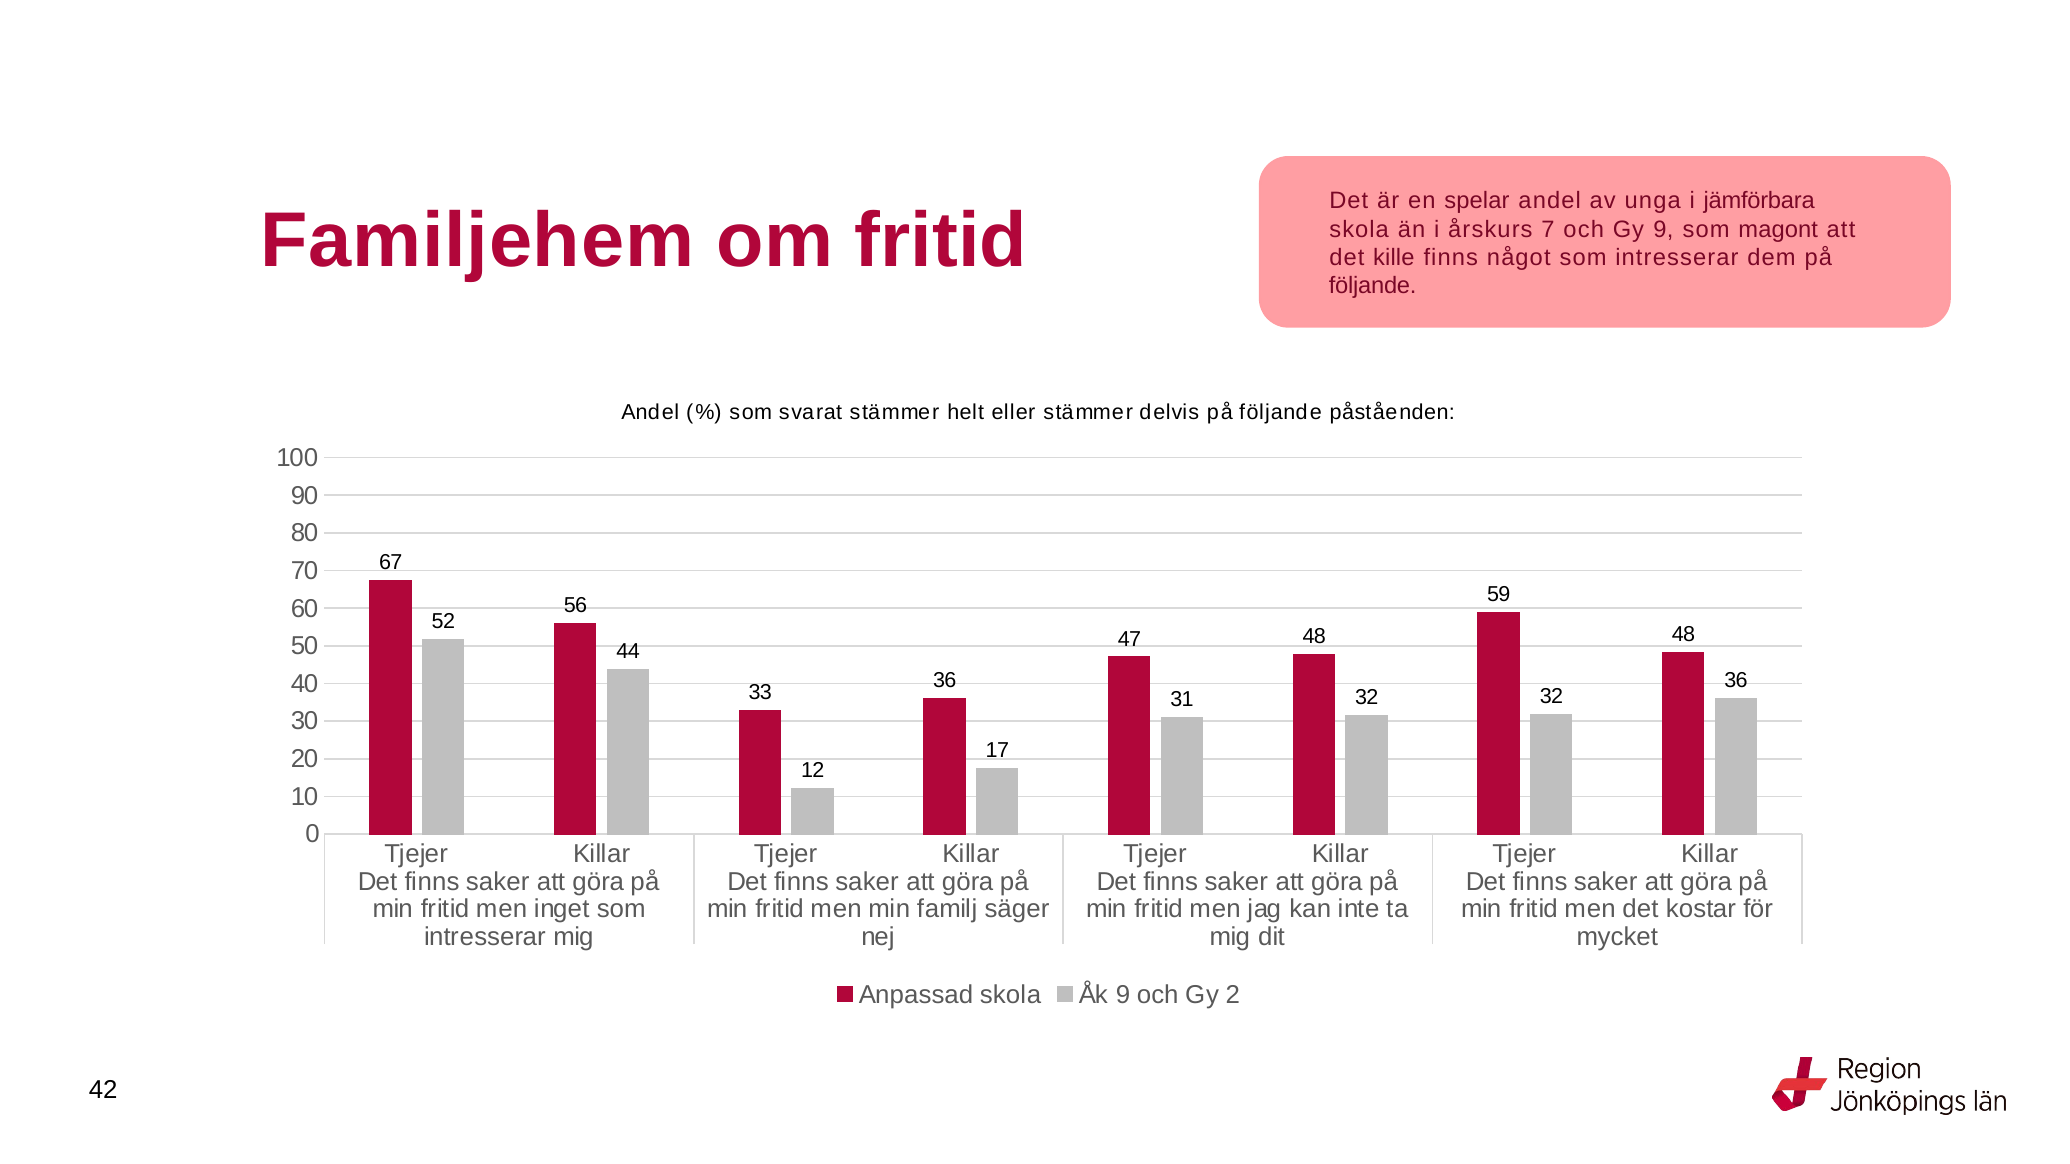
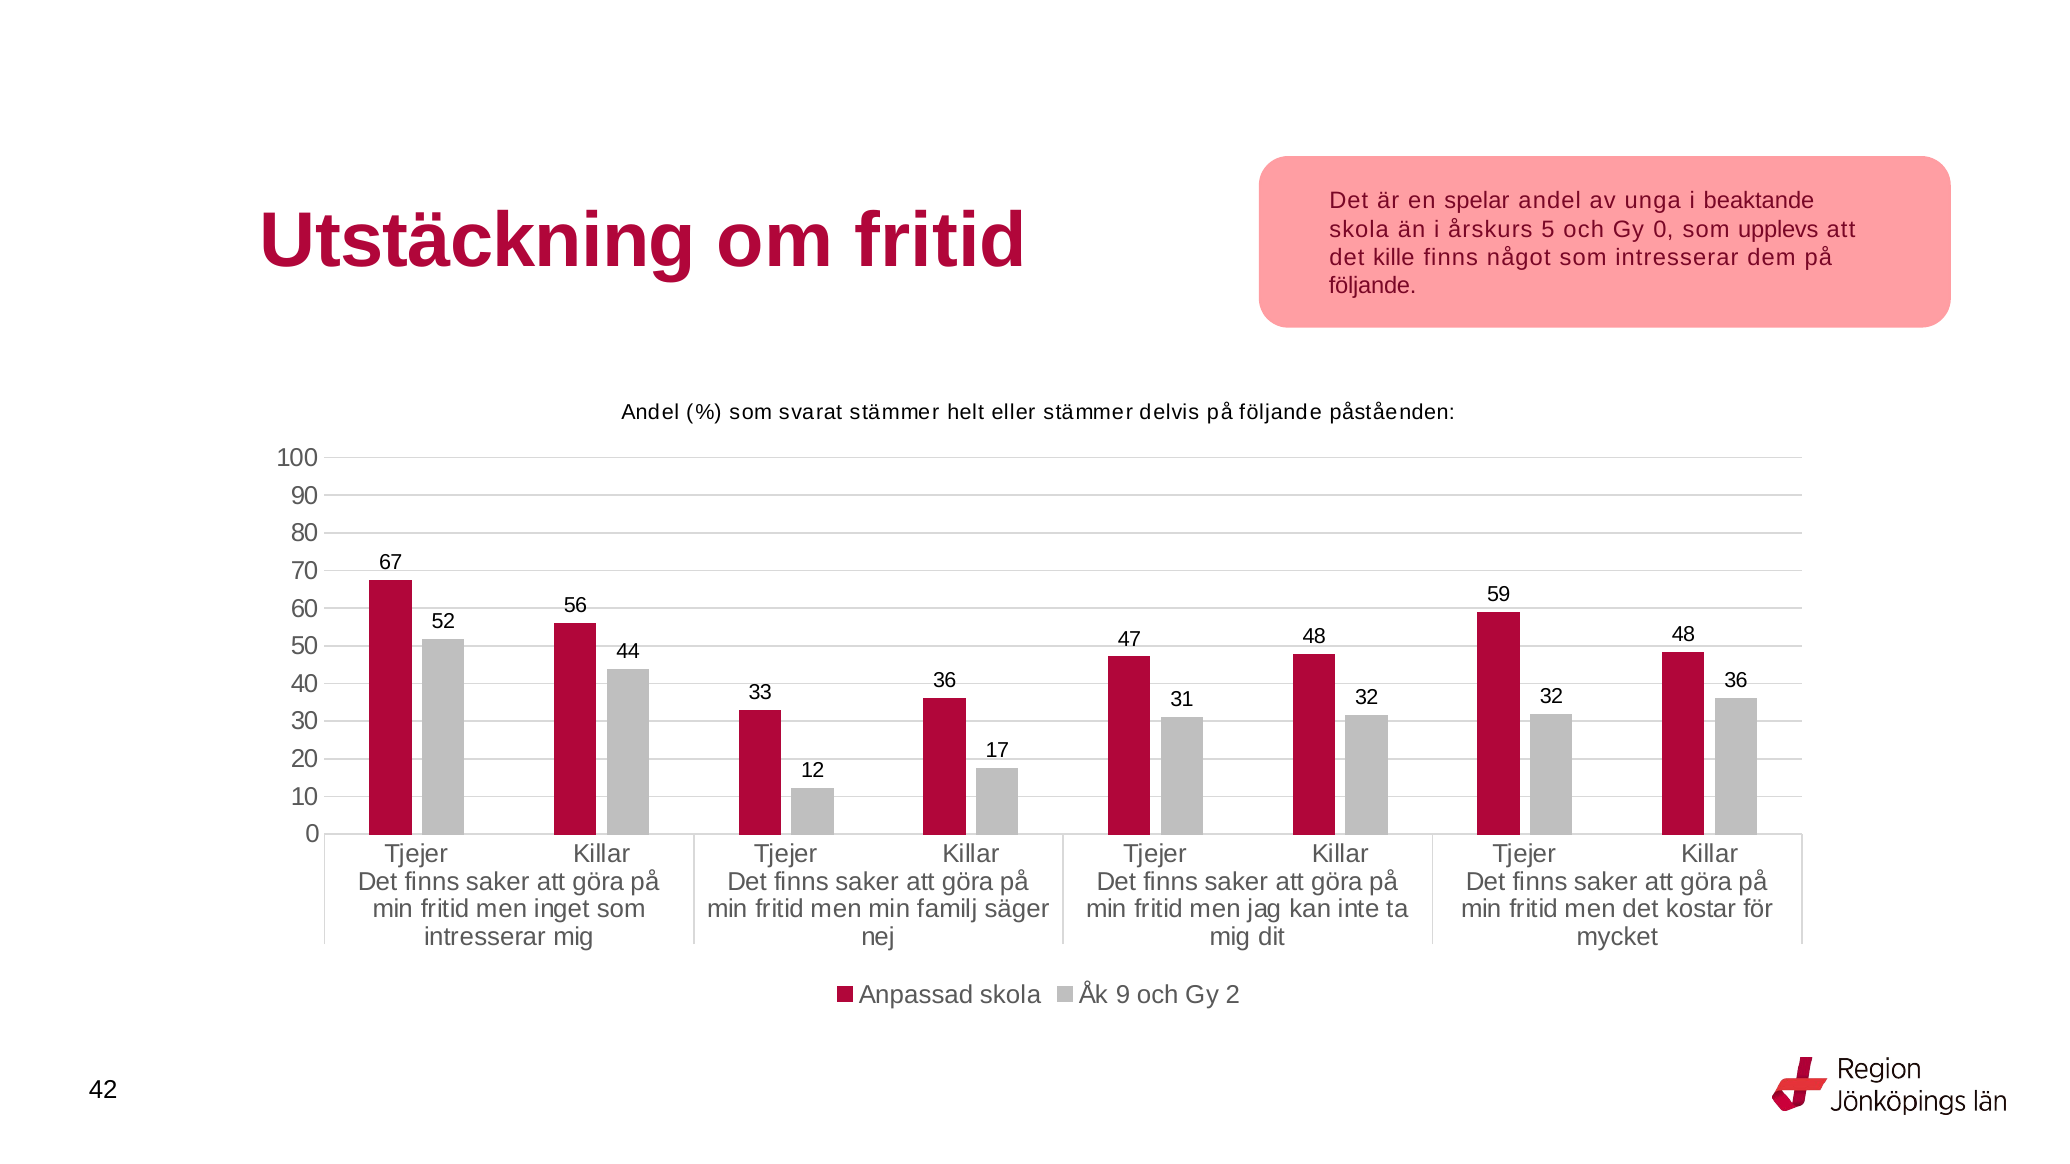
jämförbara: jämförbara -> beaktande (1759, 201)
Familjehem: Familjehem -> Utstäckning (478, 241)
7: 7 -> 5 (1548, 229)
Gy 9: 9 -> 0 (1663, 229)
magont: magont -> upplevs (1778, 229)
